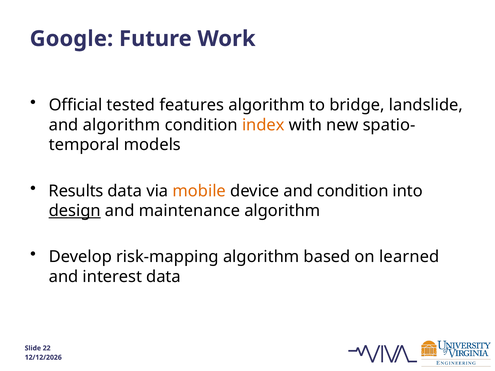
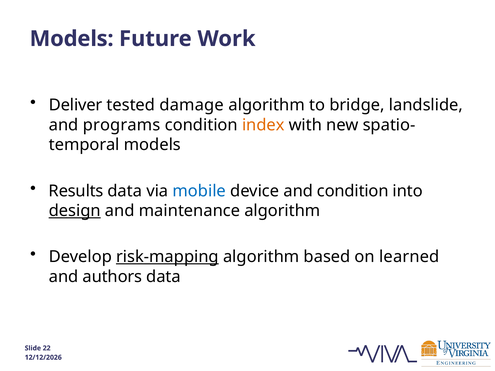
Google: Google -> Models (72, 39)
Official: Official -> Deliver (76, 105)
features: features -> damage (192, 105)
and algorithm: algorithm -> programs (122, 125)
mobile colour: orange -> blue (199, 191)
risk-mapping underline: none -> present (167, 257)
interest: interest -> authors (112, 277)
